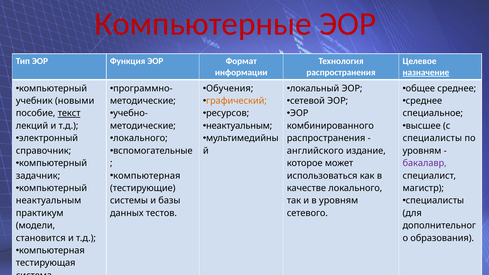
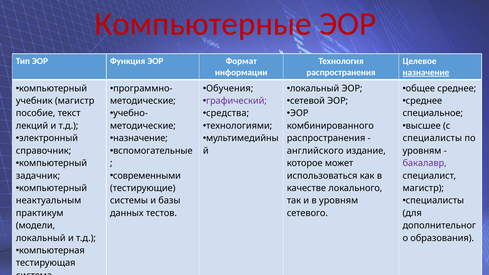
графический colour: orange -> purple (236, 101)
учебник новыми: новыми -> магистр (75, 101)
ресурсов: ресурсов -> средства (228, 113)
текст underline: present -> none (69, 113)
неактуальным: неактуальным -> технологиями (239, 126)
локального: локального -> назначение (140, 138)
компьютерная: компьютерная -> современными (147, 176)
становится: становится -> локальный (41, 238)
